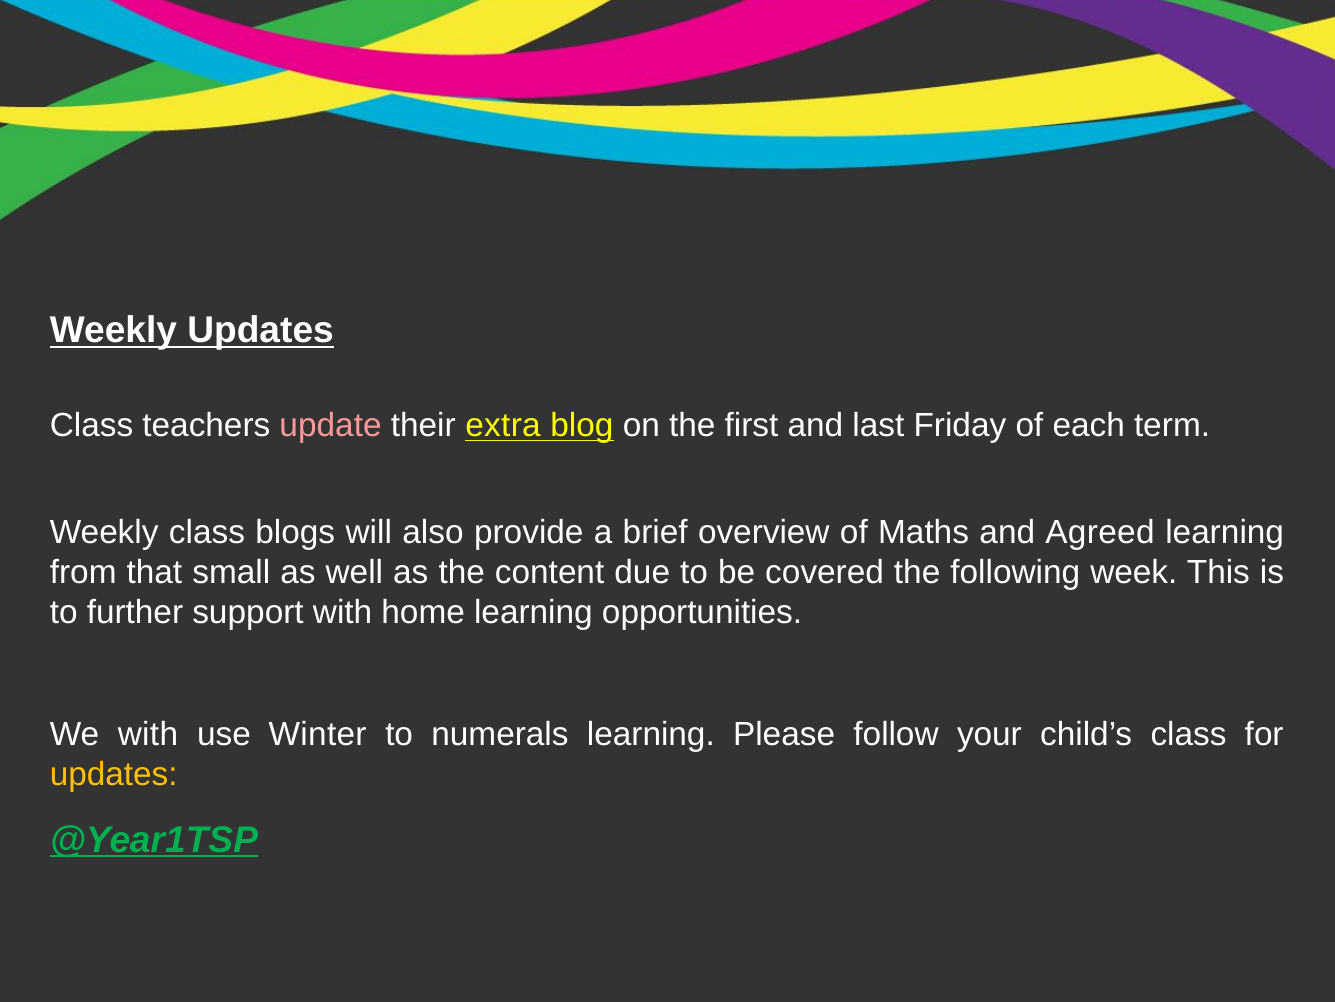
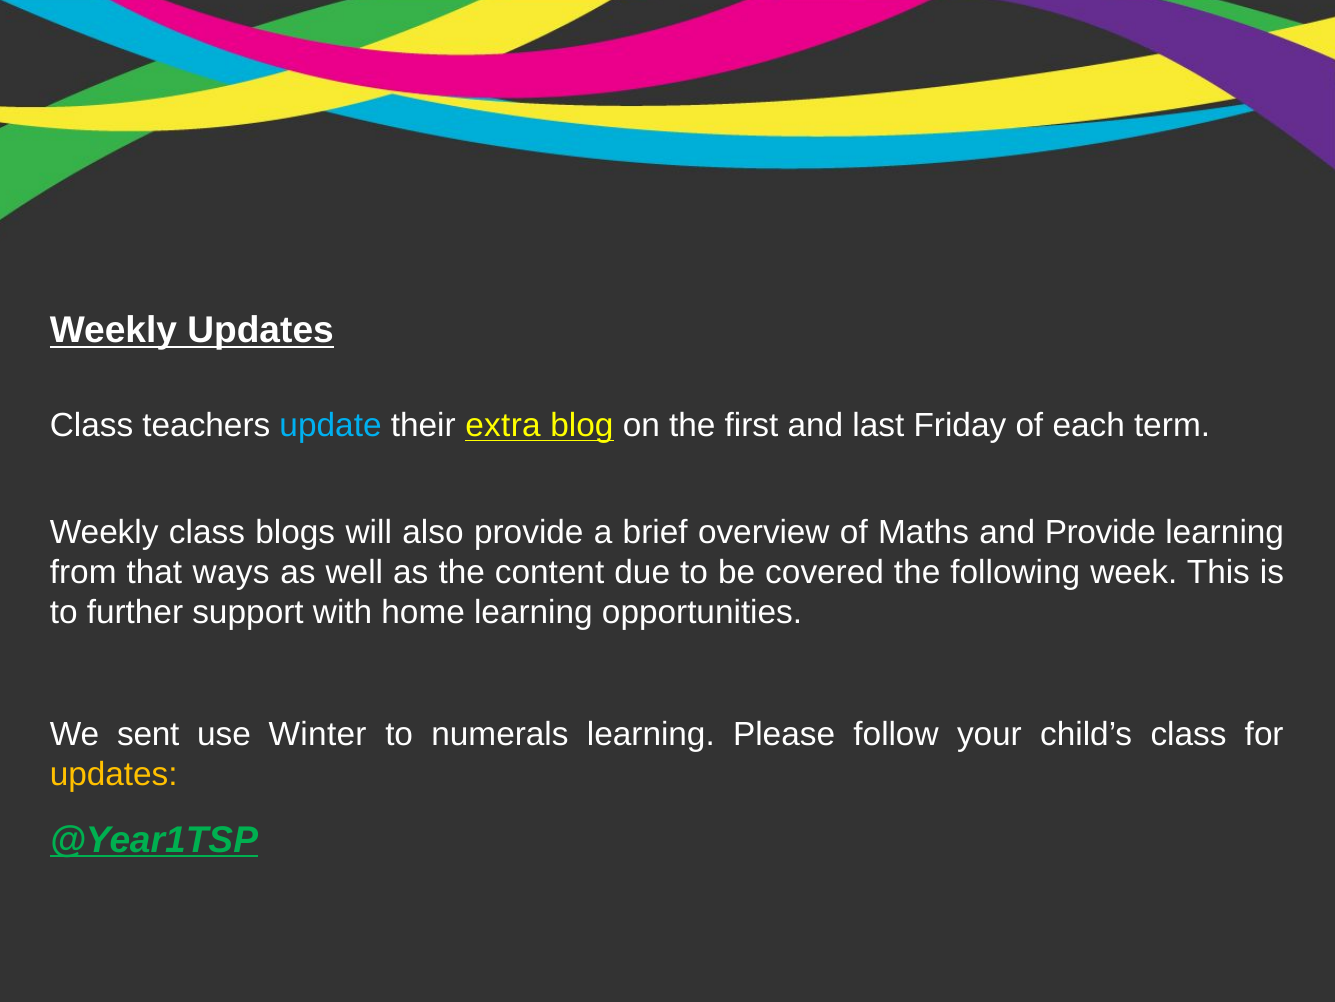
update colour: pink -> light blue (331, 425)
and Agreed: Agreed -> Provide (1100, 532)
small: small -> ways (231, 572)
We with: with -> sent (148, 734)
